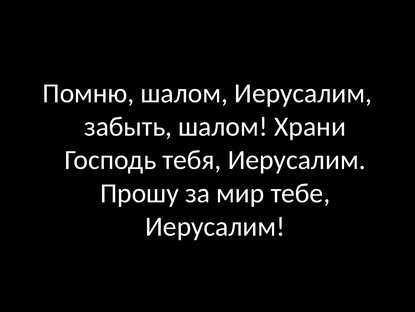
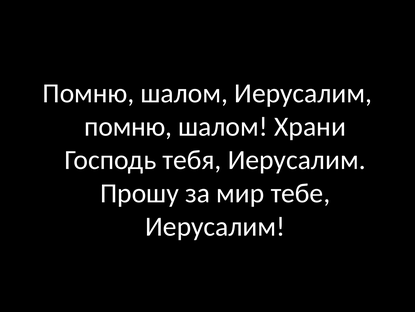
забыть: забыть -> помню (128, 126)
